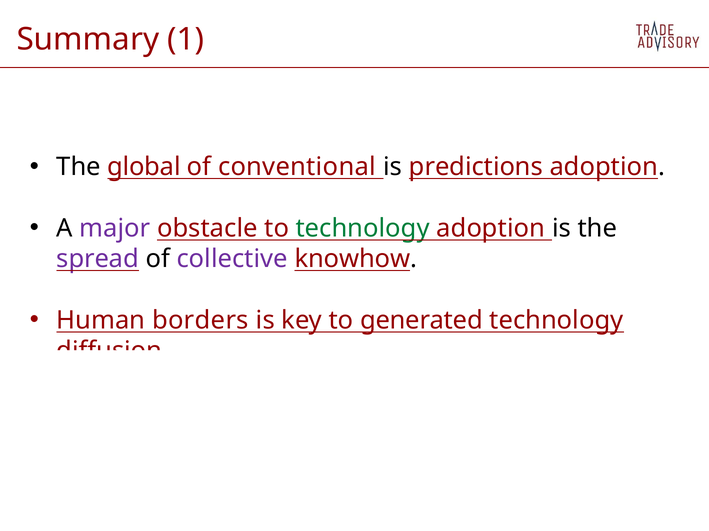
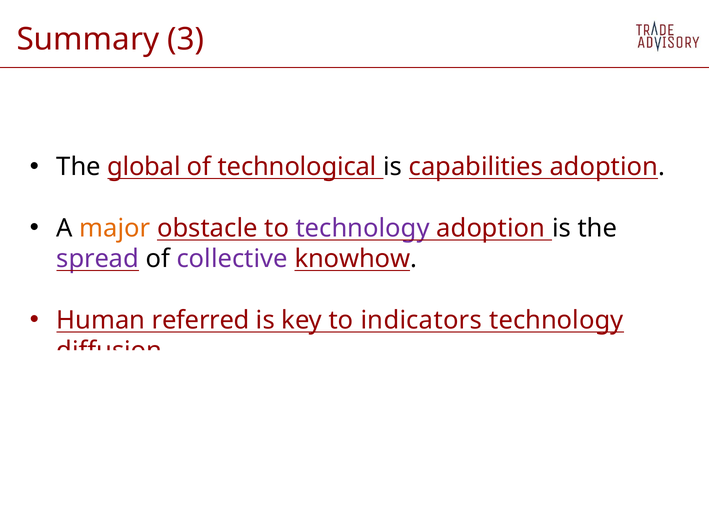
1: 1 -> 3 (186, 40)
conventional: conventional -> technological (297, 167)
predictions: predictions -> capabilities (476, 167)
major colour: purple -> orange (115, 229)
technology colour: green -> purple (363, 229)
borders: borders -> referred (201, 321)
generated: generated -> indicators (421, 321)
